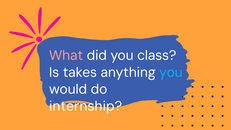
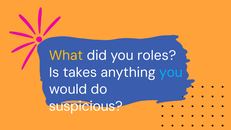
What colour: pink -> yellow (66, 55)
class: class -> roles (157, 55)
internship: internship -> suspicious (86, 106)
